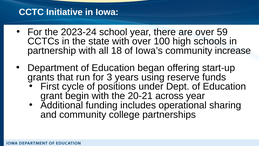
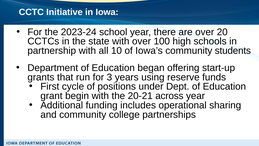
59: 59 -> 20 (222, 32)
18: 18 -> 10 (116, 51)
increase: increase -> students (233, 51)
